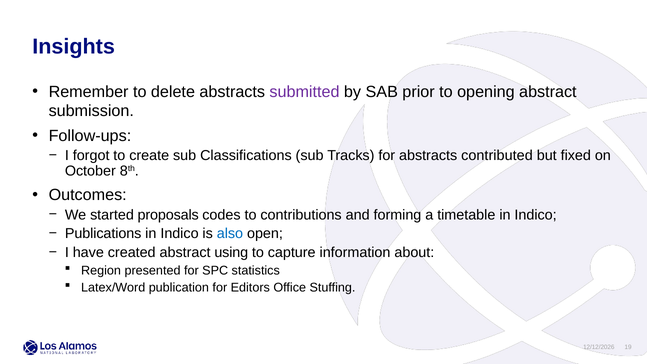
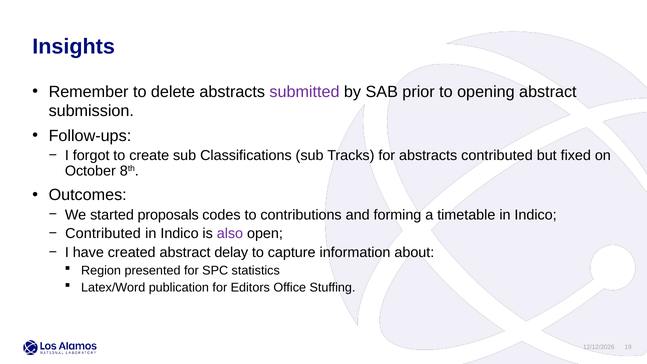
Publications: Publications -> Contributed (103, 234)
also colour: blue -> purple (230, 234)
using: using -> delay (231, 252)
